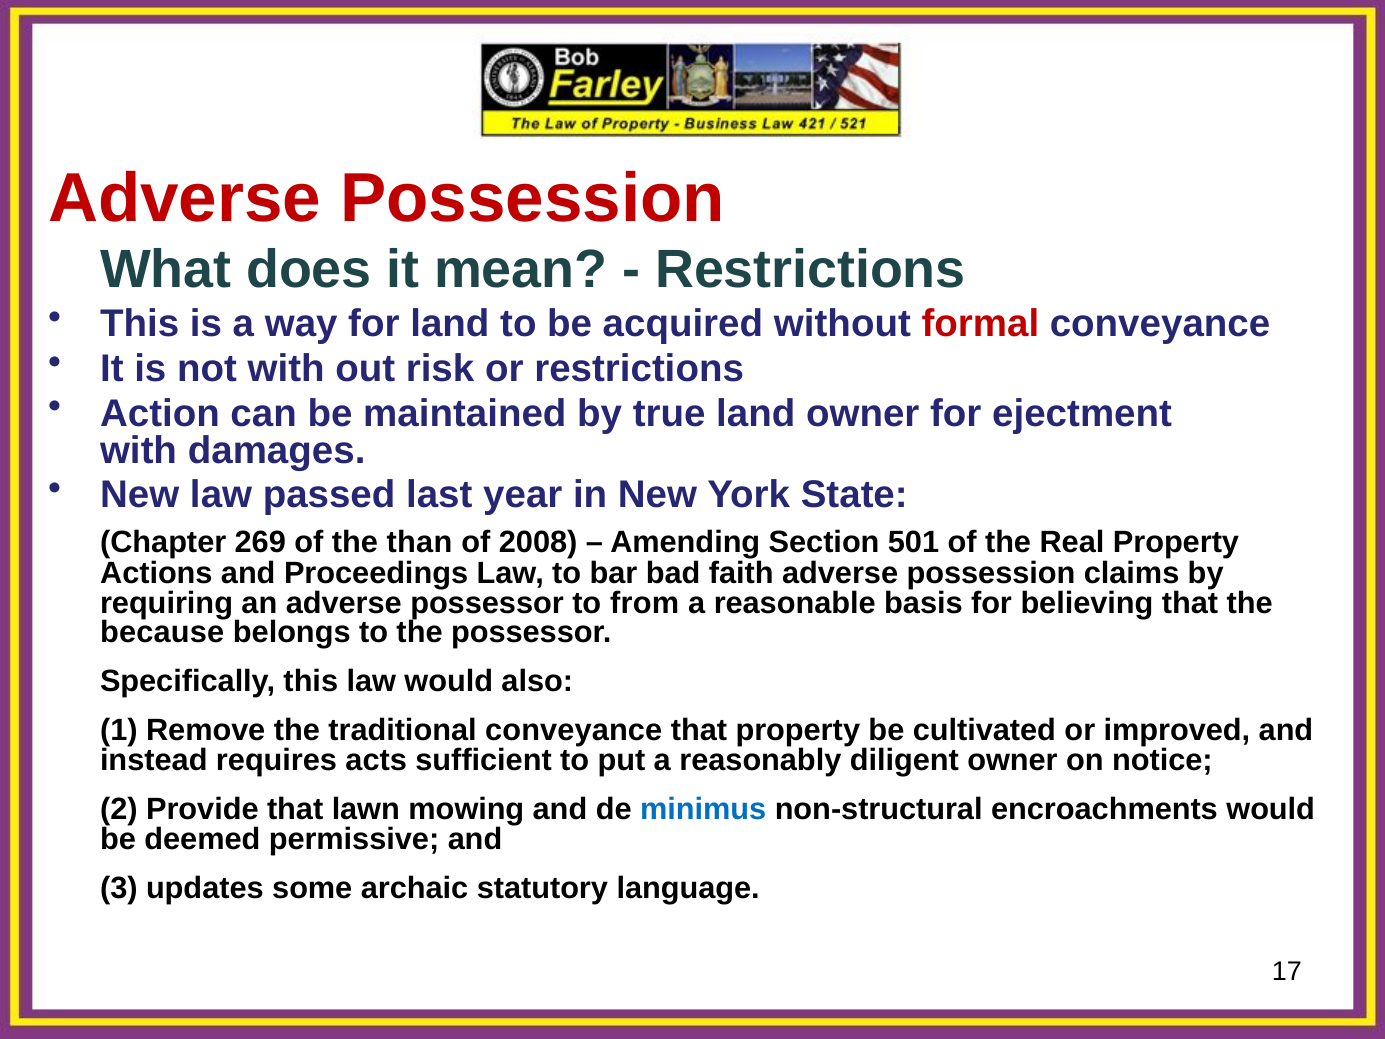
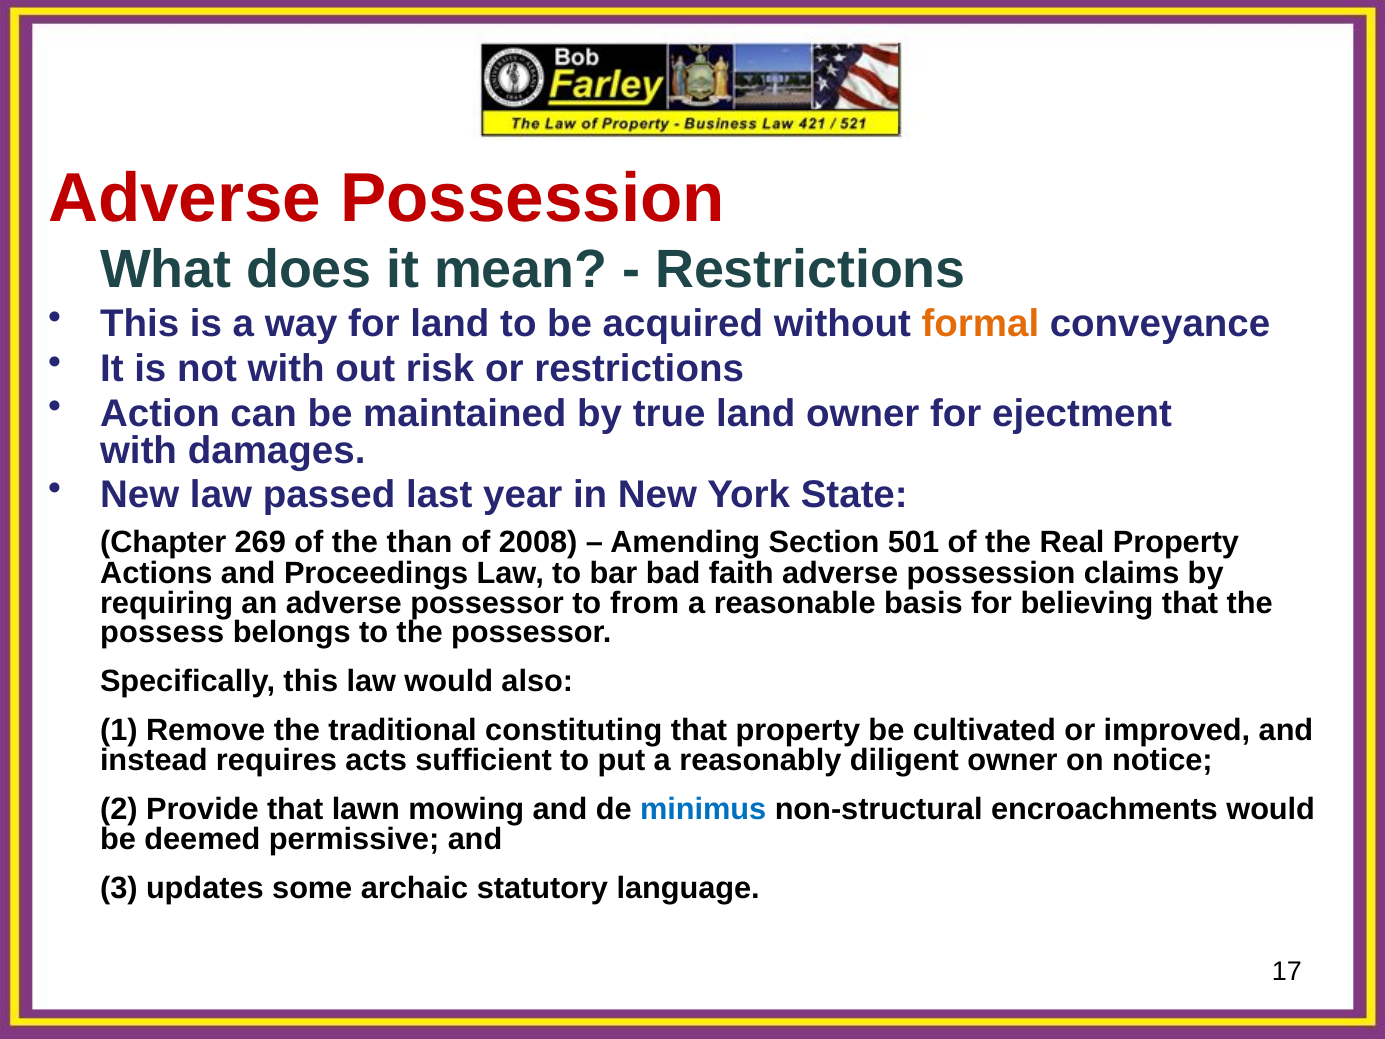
formal colour: red -> orange (980, 324)
because: because -> possess (162, 632)
traditional conveyance: conveyance -> constituting (574, 730)
